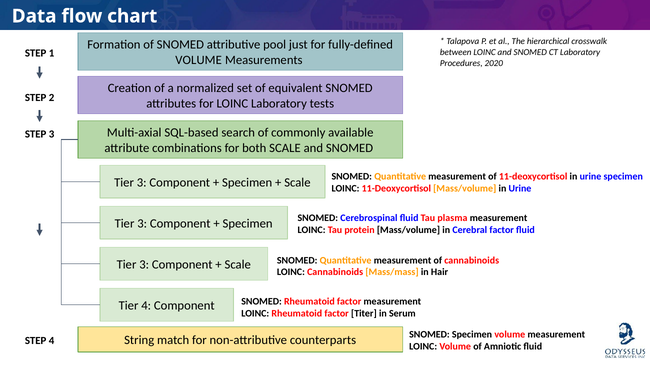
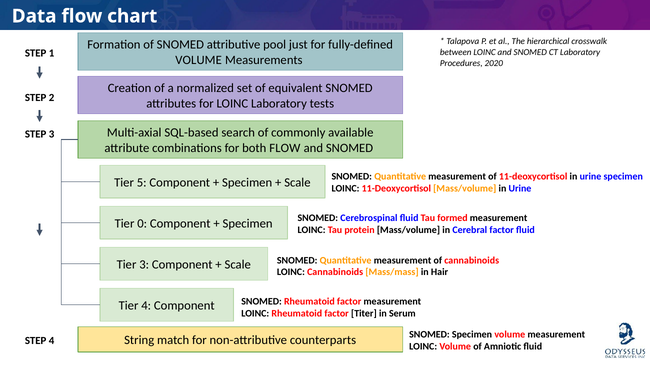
both SCALE: SCALE -> FLOW (285, 148)
3: 3 -> 5 (142, 182)
plasma: plasma -> formed (452, 218)
3: 3 -> 0 (142, 223)
